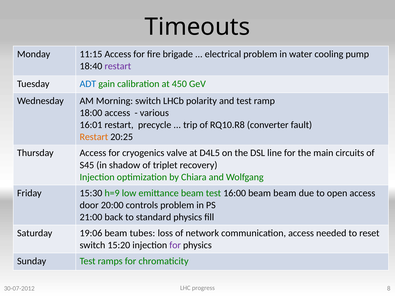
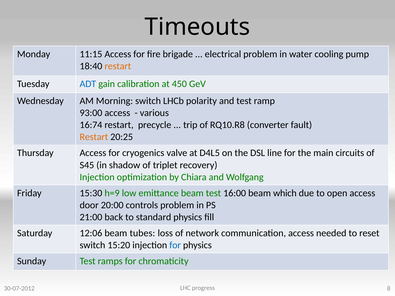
restart colour: purple -> orange (118, 66)
18:00: 18:00 -> 93:00 (91, 113)
16:01: 16:01 -> 16:74 (91, 125)
beam beam: beam -> which (285, 193)
19:06: 19:06 -> 12:06 (91, 233)
for colour: purple -> blue (175, 245)
